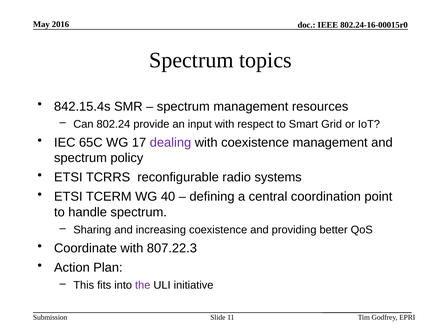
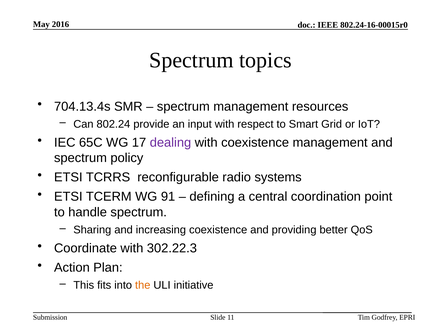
842.15.4s: 842.15.4s -> 704.13.4s (82, 106)
40: 40 -> 91 (168, 197)
807.22.3: 807.22.3 -> 302.22.3 (172, 248)
the colour: purple -> orange (143, 285)
